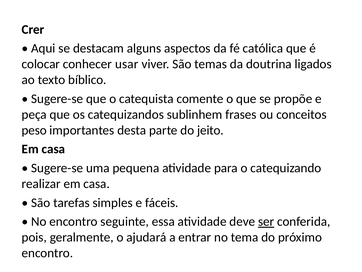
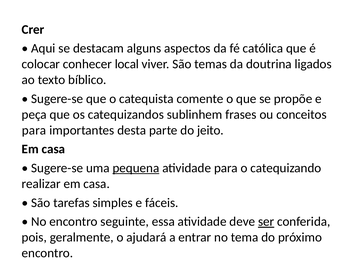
usar: usar -> local (127, 64)
peso: peso -> para (34, 130)
pequena underline: none -> present (136, 168)
